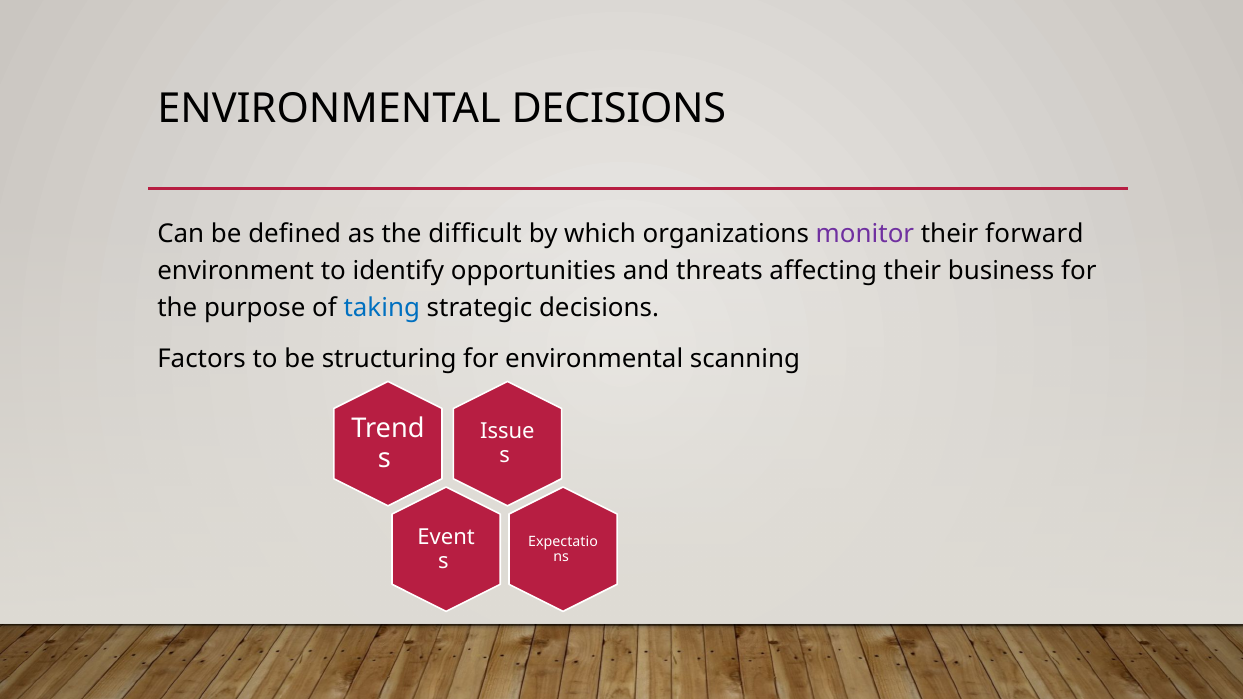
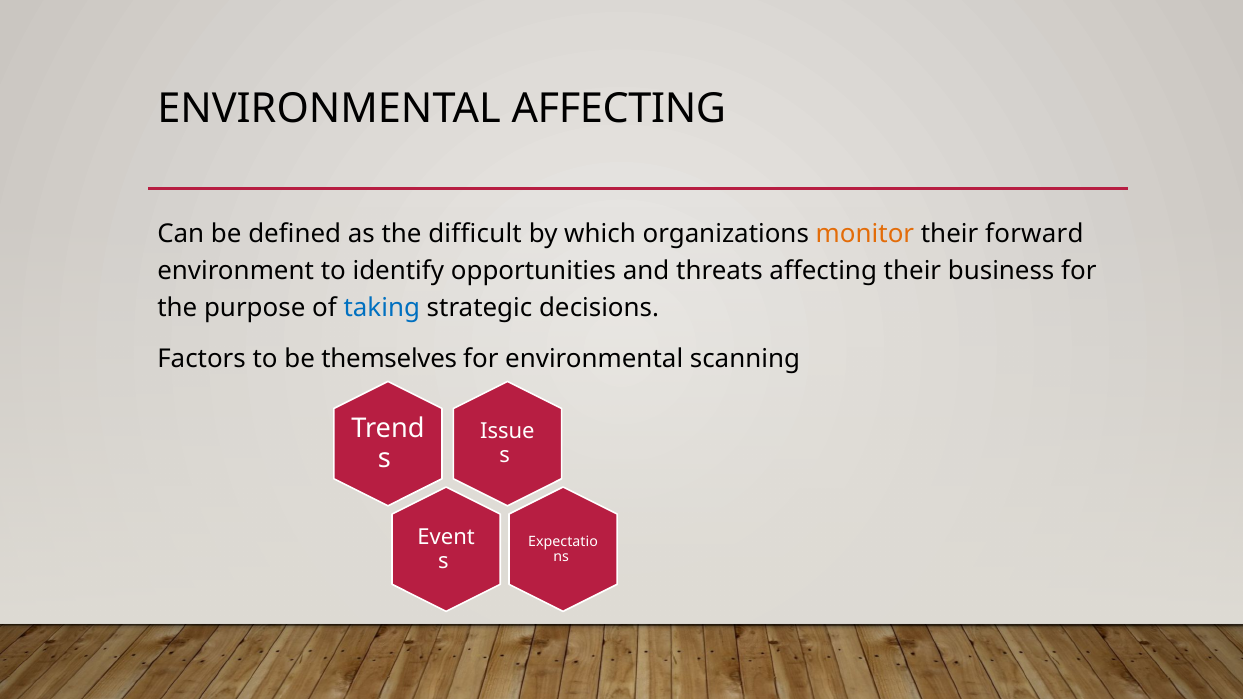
ENVIRONMENTAL DECISIONS: DECISIONS -> AFFECTING (619, 109)
monitor colour: purple -> orange (865, 234)
structuring: structuring -> themselves (389, 359)
